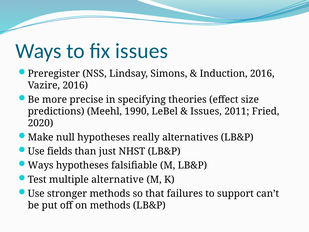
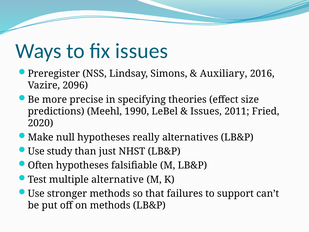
Induction: Induction -> Auxiliary (224, 74)
Vazire 2016: 2016 -> 2096 (75, 85)
fields: fields -> study (60, 151)
Ways: Ways -> Often (41, 165)
